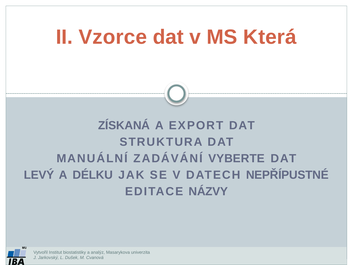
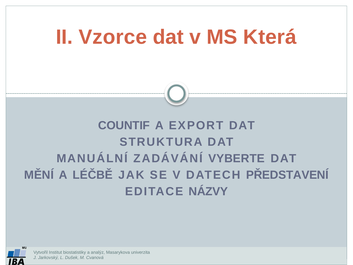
ZÍSKANÁ: ZÍSKANÁ -> COUNTIF (124, 125)
LEVÝ: LEVÝ -> MĚNÍ (39, 175)
DÉLKU: DÉLKU -> LÉČBĚ (93, 175)
NEPŘÍPUSTNÉ: NEPŘÍPUSTNÉ -> PŘEDSTAVENÍ (287, 175)
